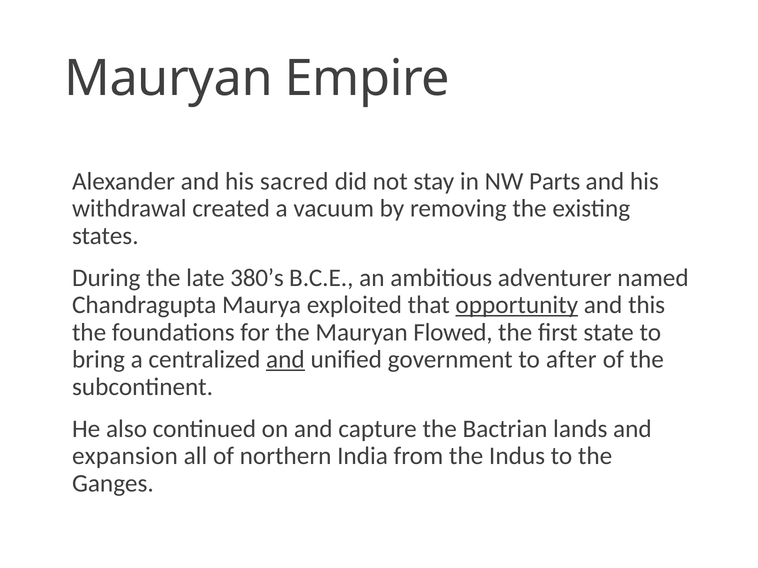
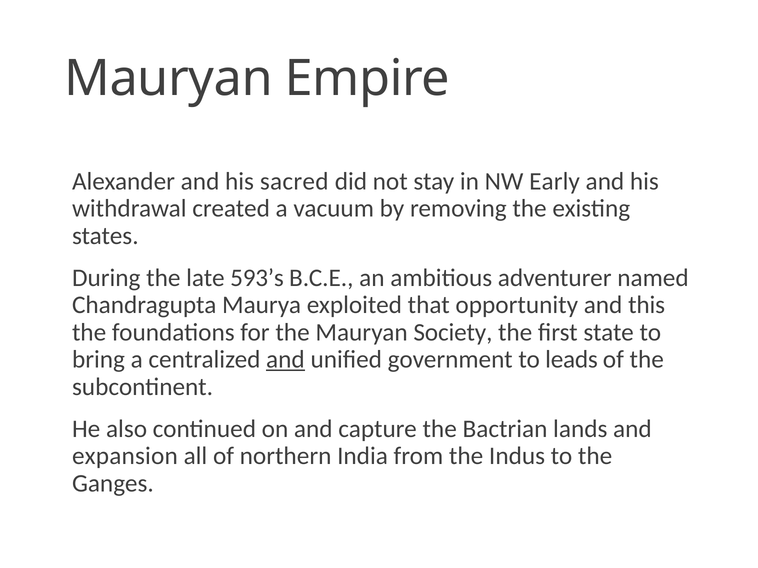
Parts: Parts -> Early (555, 182)
380’s: 380’s -> 593’s (257, 278)
opportunity underline: present -> none (517, 305)
Flowed: Flowed -> Society (453, 333)
after: after -> leads (572, 360)
